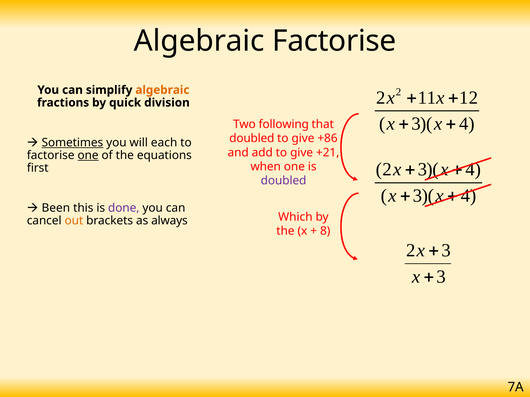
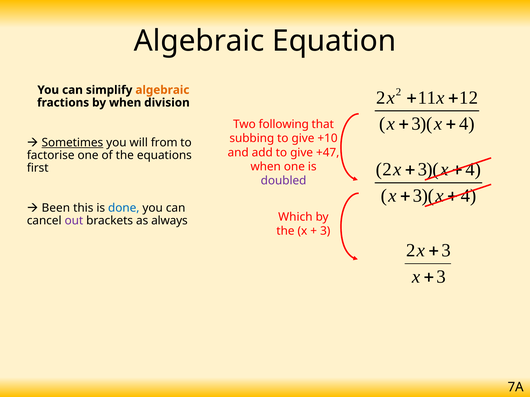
Algebraic Factorise: Factorise -> Equation (334, 41)
by quick: quick -> when (125, 103)
doubled: doubled -> subbing (252, 139)
+86: +86 -> +10 (328, 139)
each: each -> from (164, 143)
+21: +21 -> +47 (328, 153)
one underline: present -> none (88, 156)
done colour: purple -> blue (124, 208)
out colour: orange -> purple (74, 221)
8: 8 -> 3 (325, 231)
